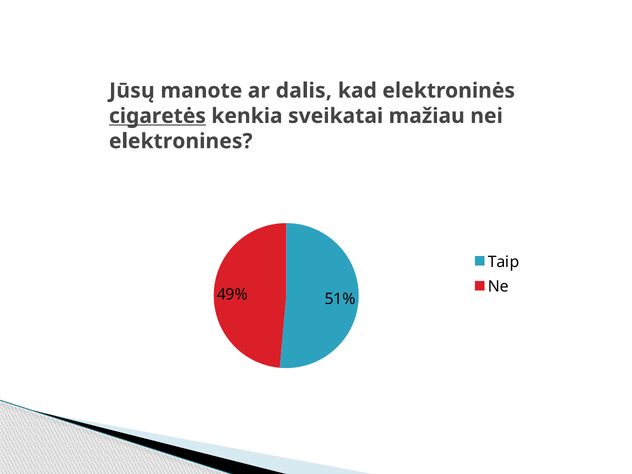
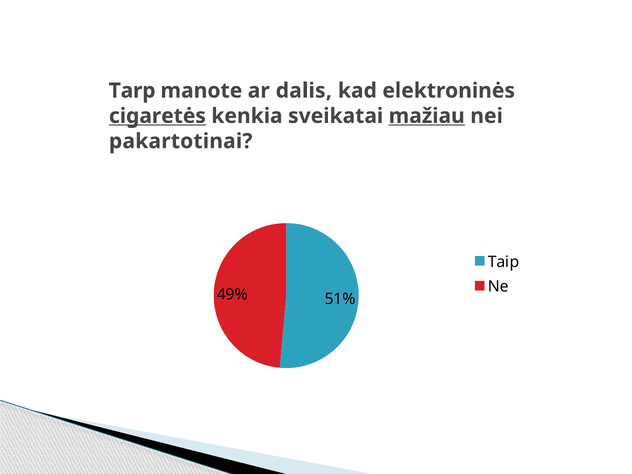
Jūsų: Jūsų -> Tarp (132, 91)
mažiau underline: none -> present (427, 116)
elektronines: elektronines -> pakartotinai (181, 141)
